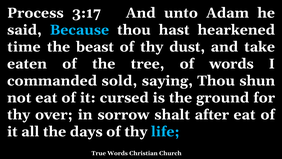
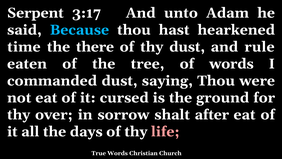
Process: Process -> Serpent (35, 13)
beast: beast -> there (95, 47)
take: take -> rule (259, 47)
commanded sold: sold -> dust (119, 81)
shun: shun -> were (257, 81)
life colour: light blue -> pink (165, 131)
